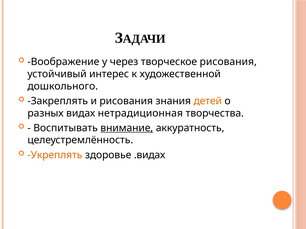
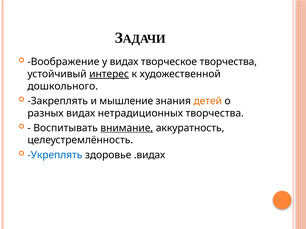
у через: через -> видах (124, 62)
творческое рисования: рисования -> творчества (228, 62)
интерес underline: none -> present (109, 74)
и рисования: рисования -> мышление (126, 101)
нетрадиционная: нетрадиционная -> нетрадиционных (140, 113)
Укреплять colour: orange -> blue (55, 155)
